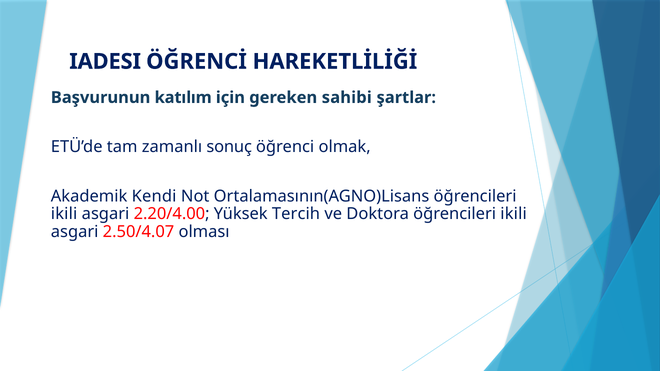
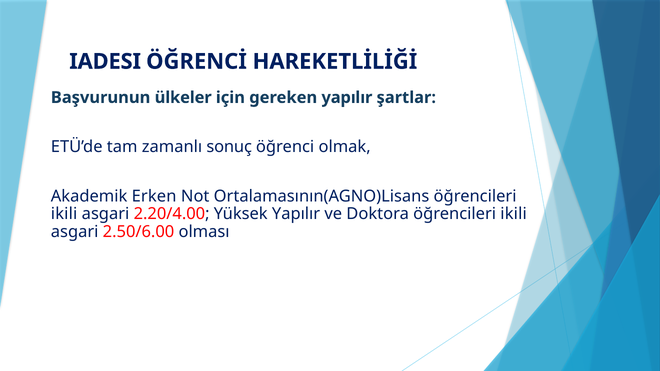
katılım: katılım -> ülkeler (183, 98)
gereken sahibi: sahibi -> yapılır (347, 98)
Kendi: Kendi -> Erken (154, 196)
Yüksek Tercih: Tercih -> Yapılır (296, 214)
2.50/4.07: 2.50/4.07 -> 2.50/6.00 (139, 232)
